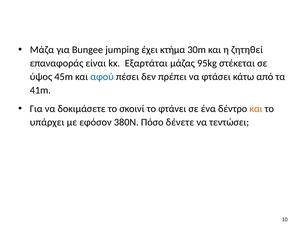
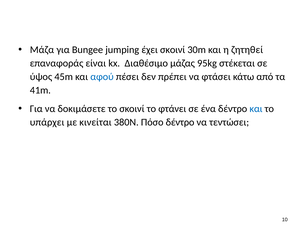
έχει κτήμα: κτήμα -> σκοινί (173, 50)
Εξαρτάται: Εξαρτάται -> Διαθέσιμο (146, 63)
και colour: orange -> blue (256, 109)
εφόσον: εφόσον -> κινείται (95, 122)
Πόσο δένετε: δένετε -> δέντρο (180, 122)
